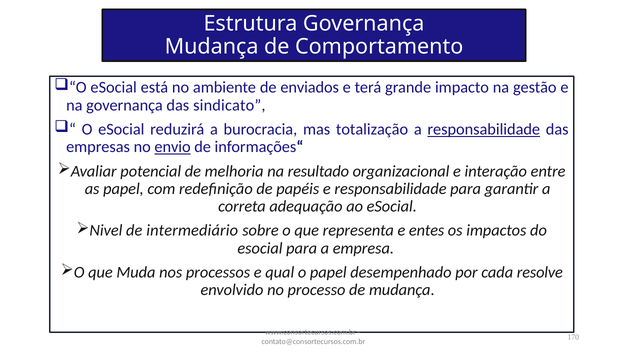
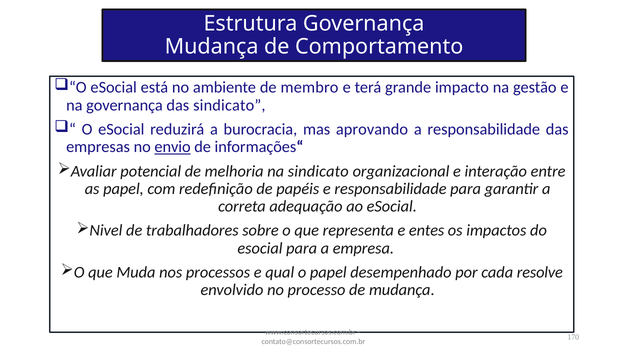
enviados: enviados -> membro (310, 87)
totalização: totalização -> aprovando (372, 129)
responsabilidade underline: present -> none (484, 129)
na resultado: resultado -> sindicato (318, 171)
intermediário: intermediário -> trabalhadores (192, 230)
